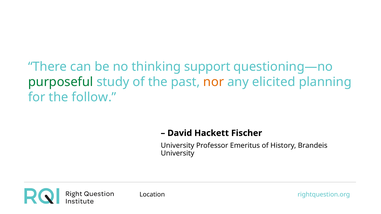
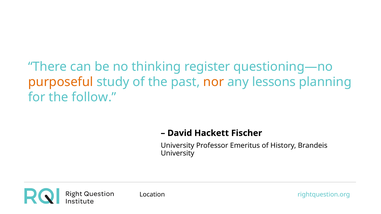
support: support -> register (207, 67)
purposeful colour: green -> orange (61, 82)
elicited: elicited -> lessons (274, 82)
